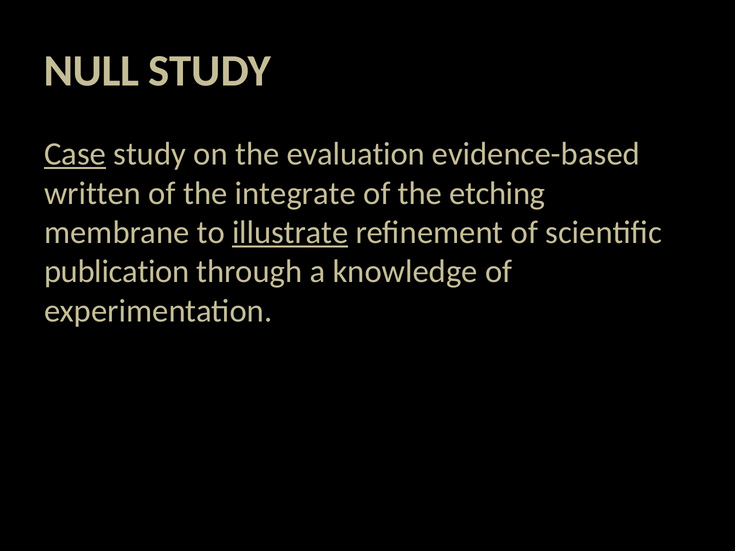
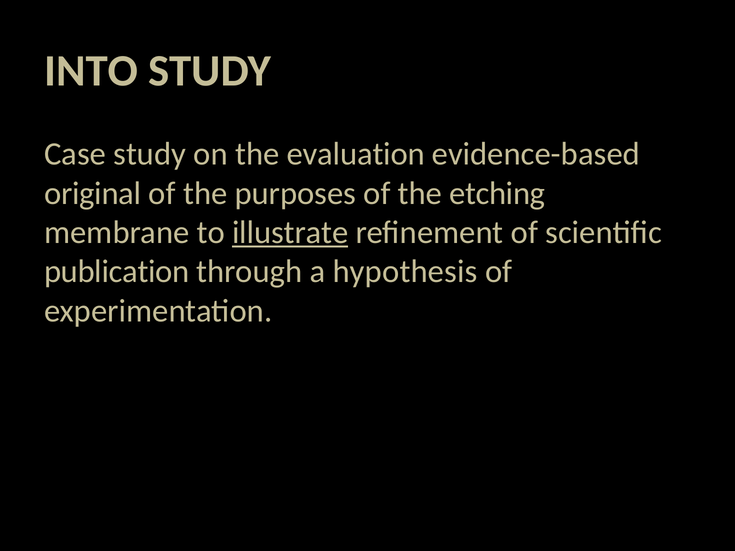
NULL: NULL -> INTO (91, 71)
Case underline: present -> none (75, 154)
written: written -> original (93, 193)
integrate: integrate -> purposes (295, 193)
knowledge: knowledge -> hypothesis (405, 272)
